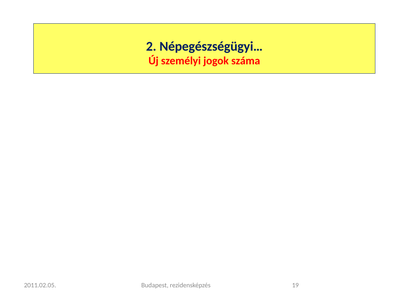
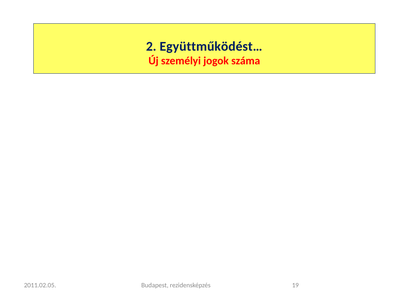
Népegészségügyi…: Népegészségügyi… -> Együttműködést… (211, 46)
